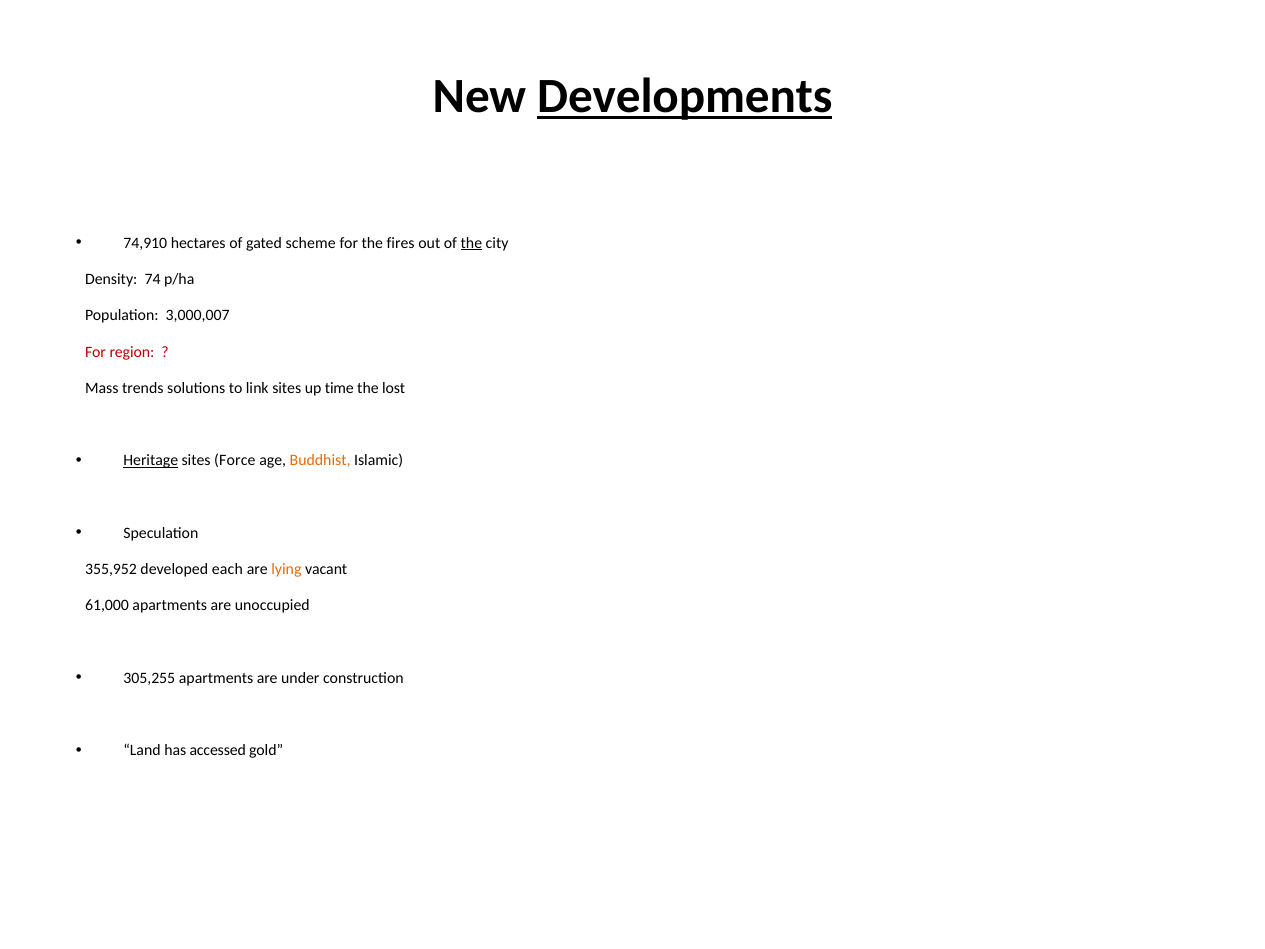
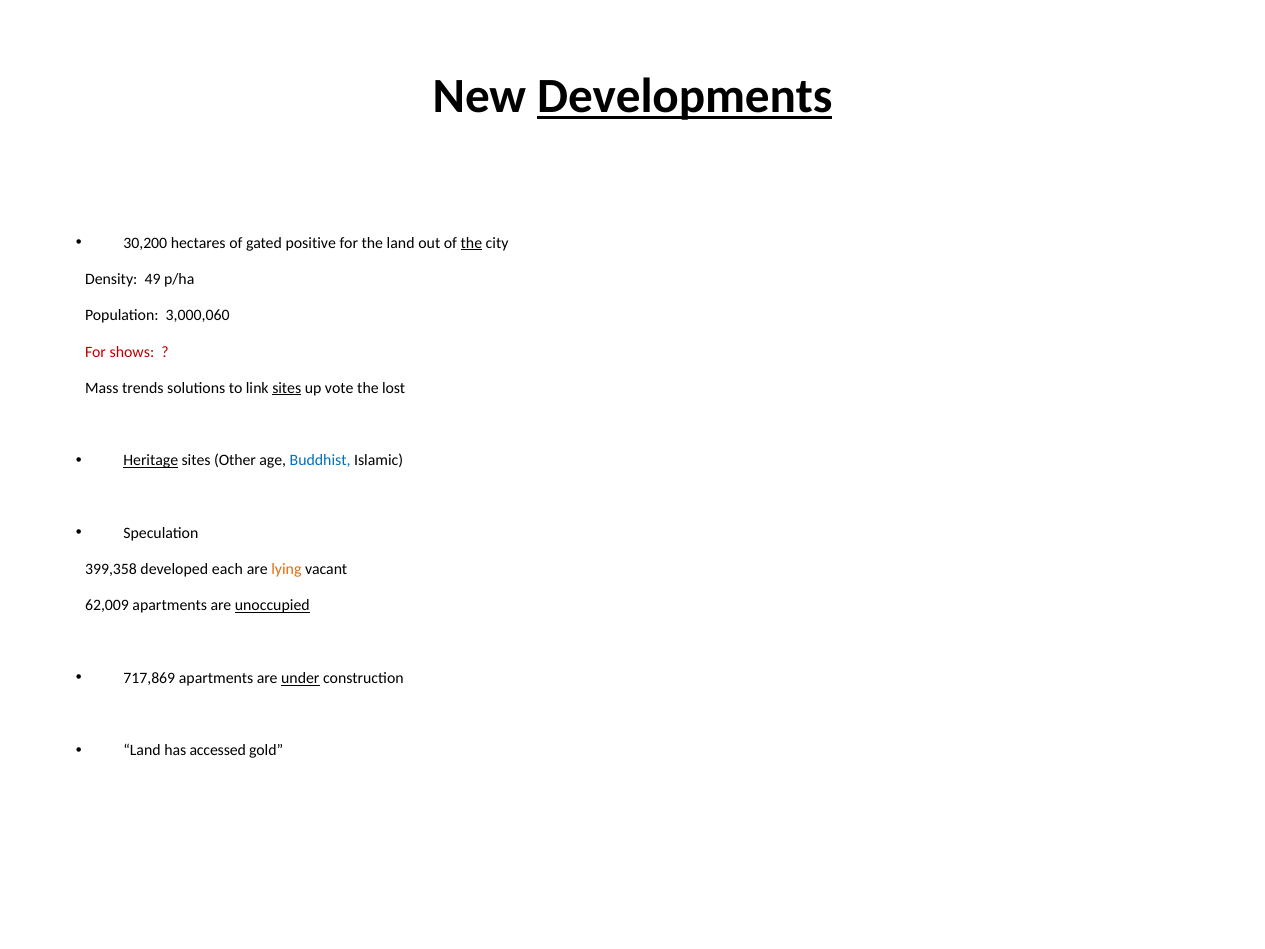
74,910: 74,910 -> 30,200 (145, 243)
scheme: scheme -> positive (311, 243)
the fires: fires -> land (401, 243)
74: 74 -> 49 (153, 279)
3,000,007: 3,000,007 -> 3,000,060 (198, 315)
region: region -> shows (132, 352)
sites underline: none -> present (287, 388)
time: time -> vote (339, 388)
Force: Force -> Other (235, 460)
Buddhist colour: orange -> blue (320, 460)
355,952: 355,952 -> 399,358 (111, 569)
61,000: 61,000 -> 62,009 (107, 606)
unoccupied underline: none -> present (272, 606)
305,255: 305,255 -> 717,869 (149, 678)
under underline: none -> present (300, 678)
